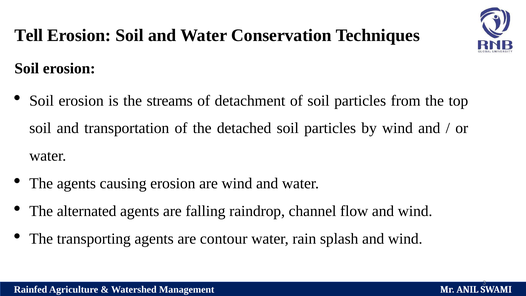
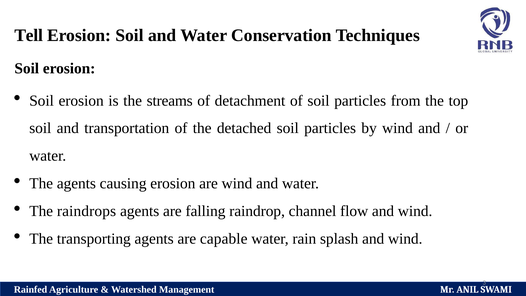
alternated: alternated -> raindrops (87, 211)
contour: contour -> capable (224, 239)
